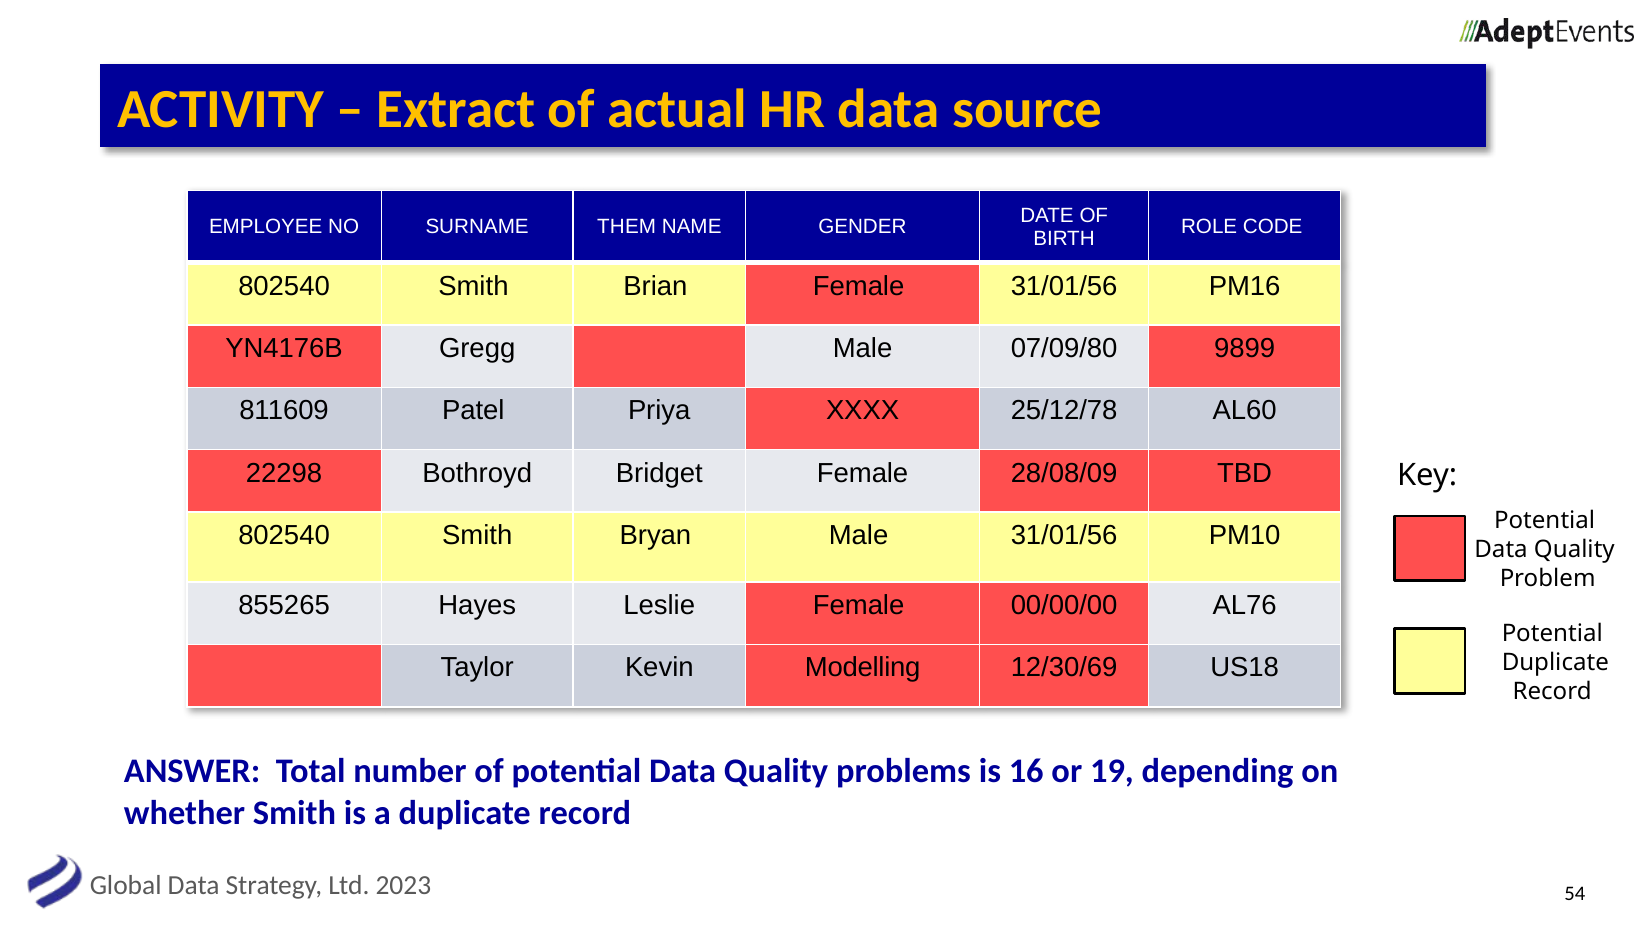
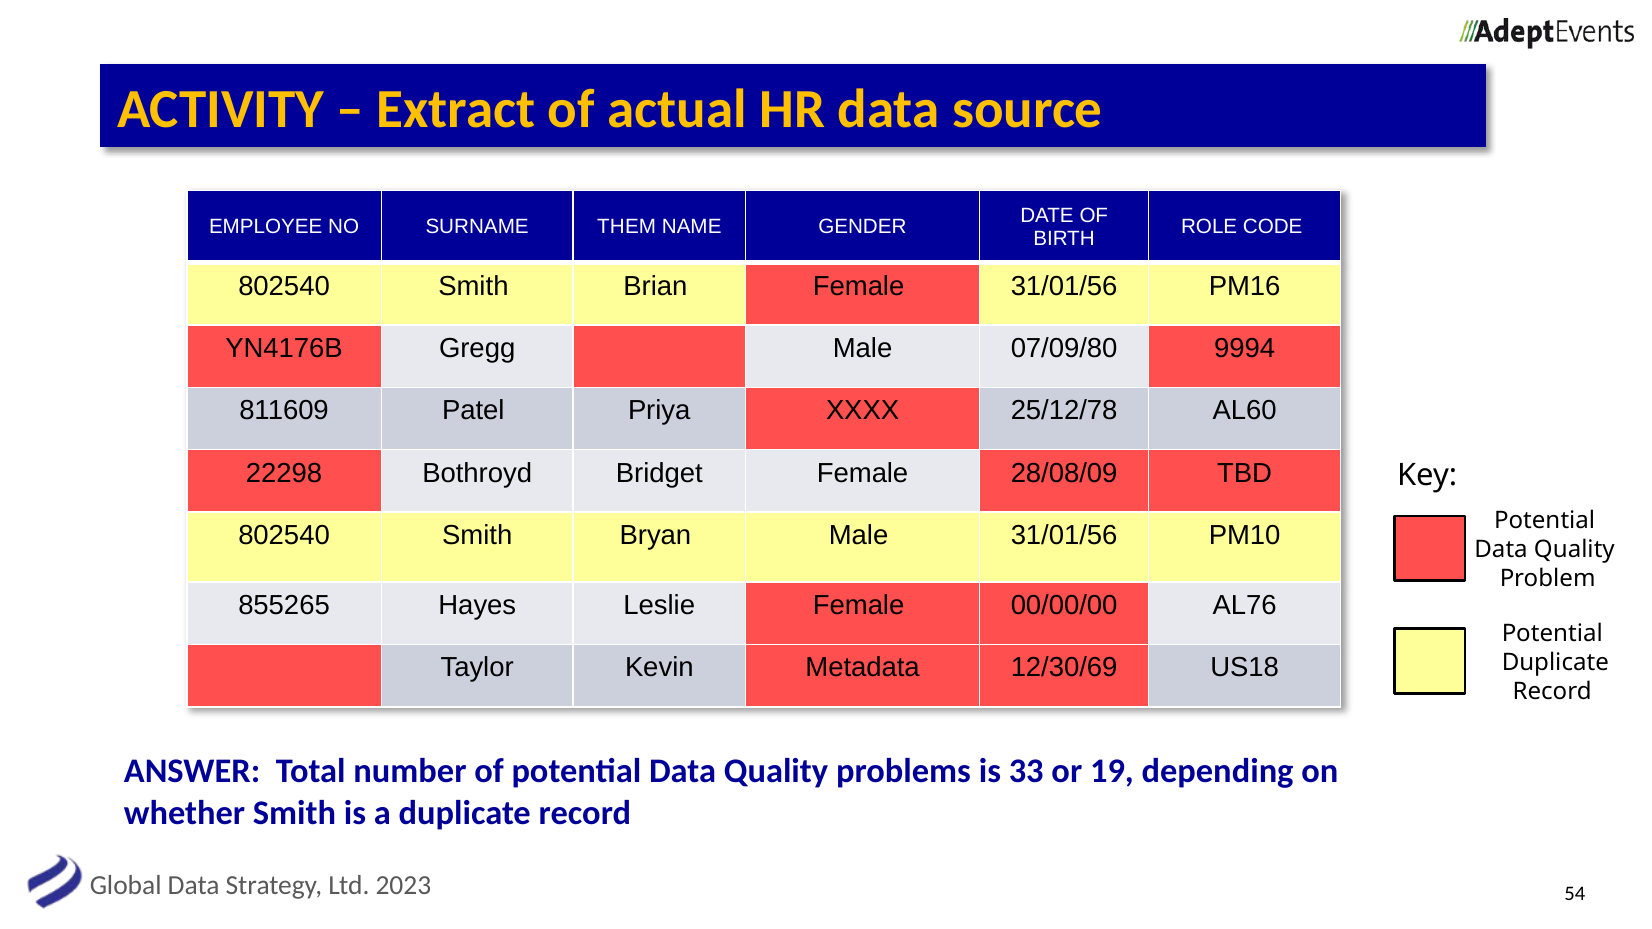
9899: 9899 -> 9994 (1245, 349)
Modelling: Modelling -> Metadata (863, 668)
16: 16 -> 33 (1026, 772)
